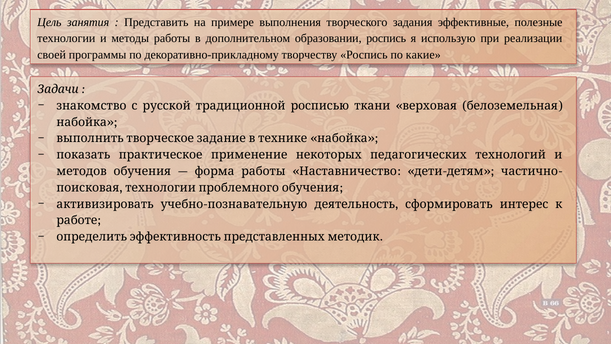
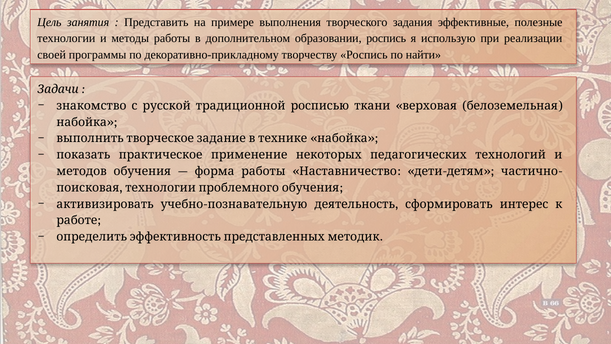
какие: какие -> найти (423, 55)
